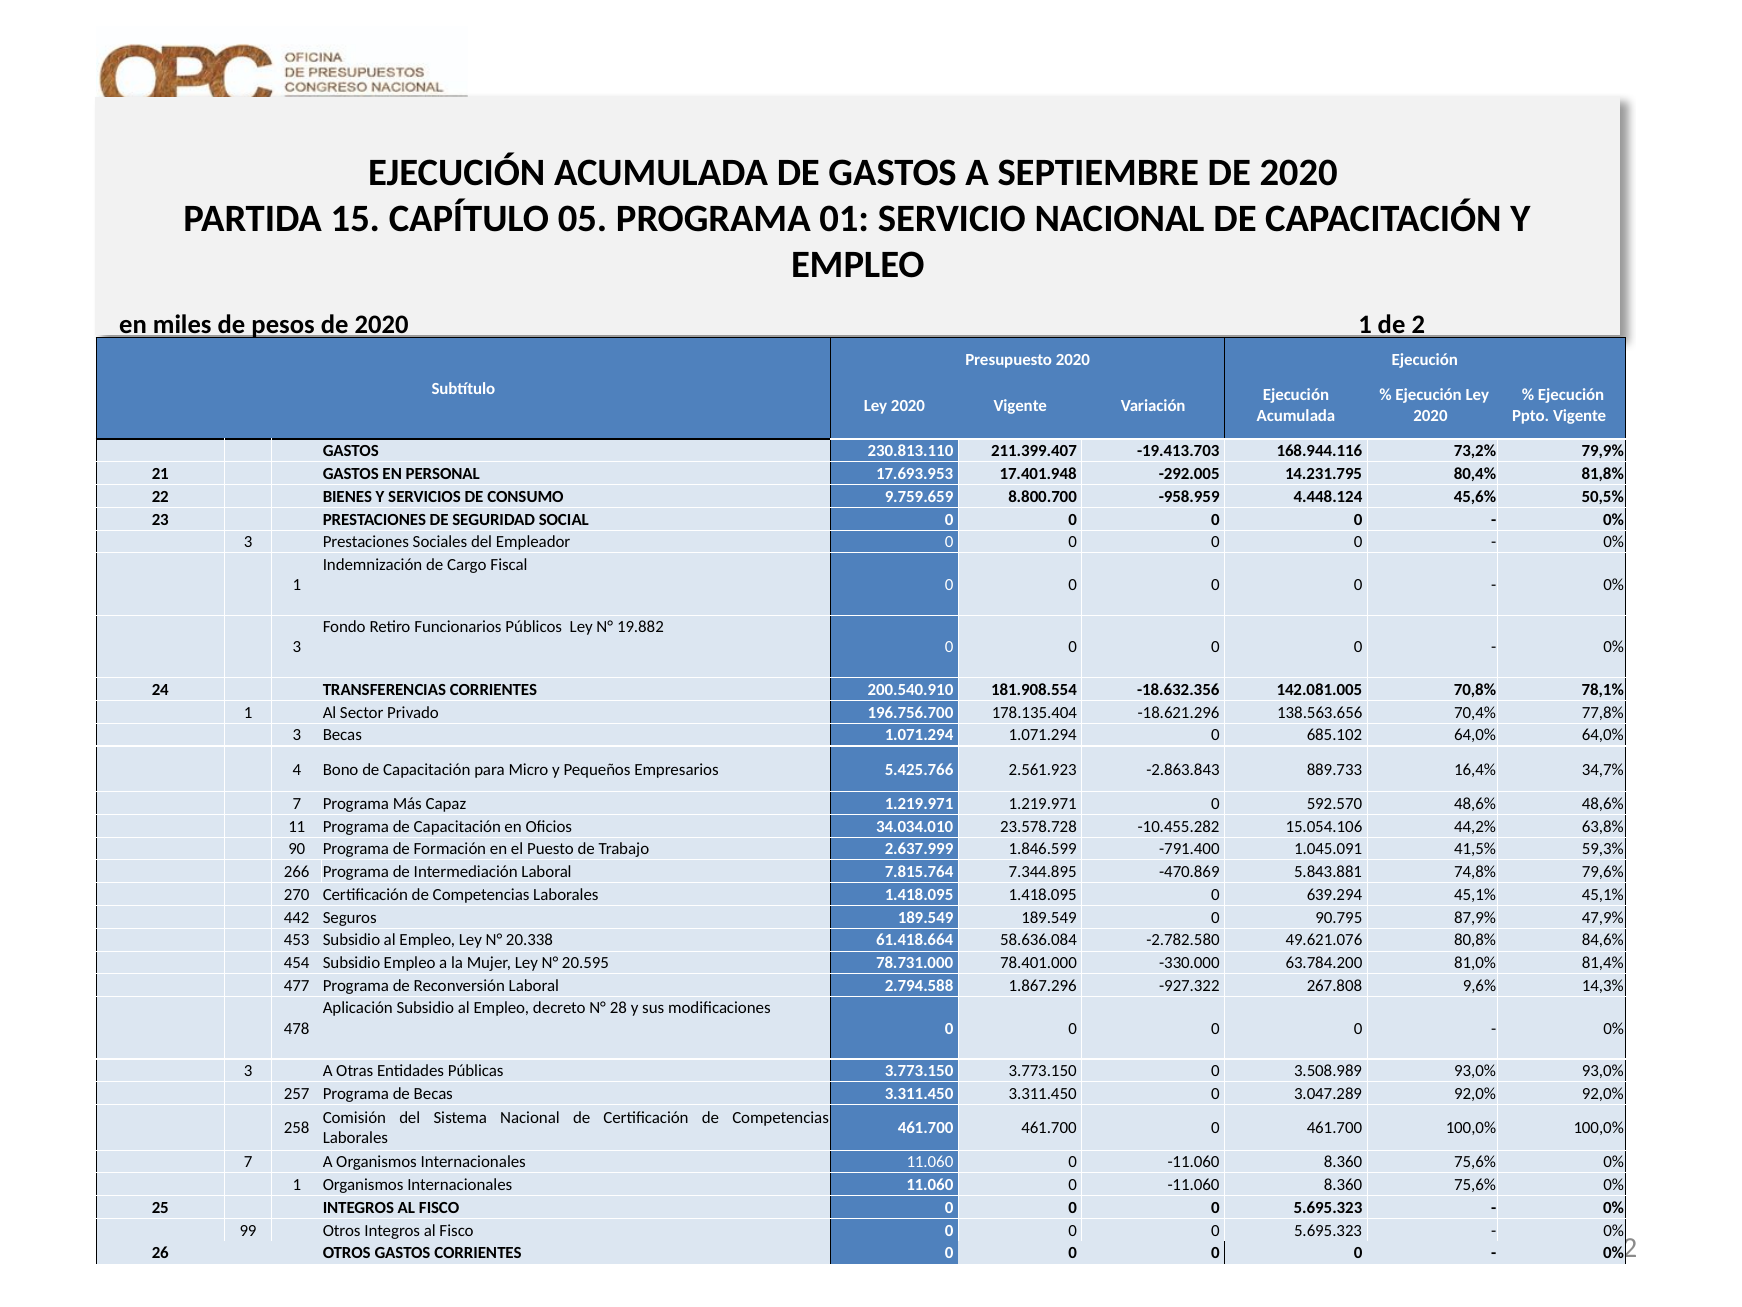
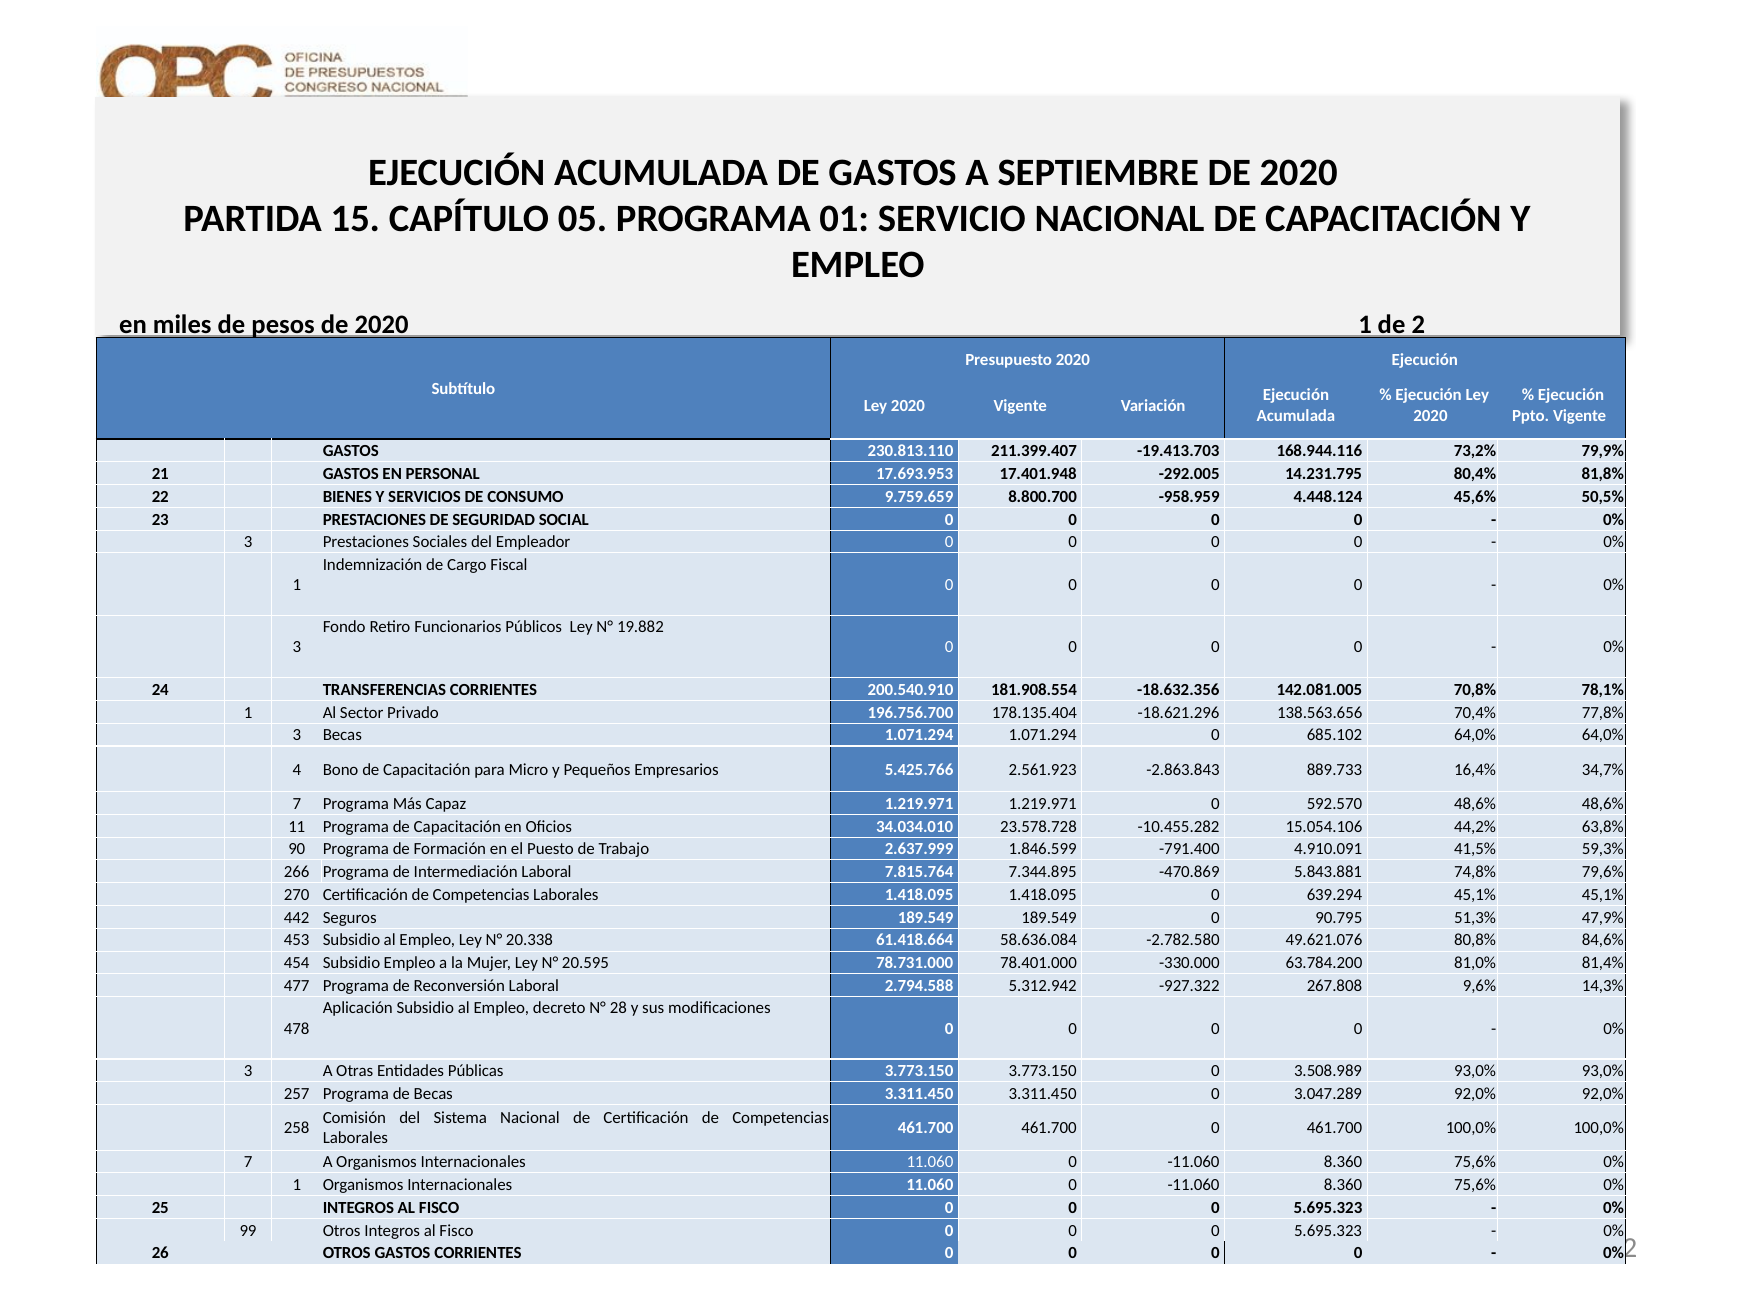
1.045.091: 1.045.091 -> 4.910.091 (1328, 849)
87,9%: 87,9% -> 51,3% (1475, 917)
1.867.296: 1.867.296 -> 5.312.942 (1043, 986)
